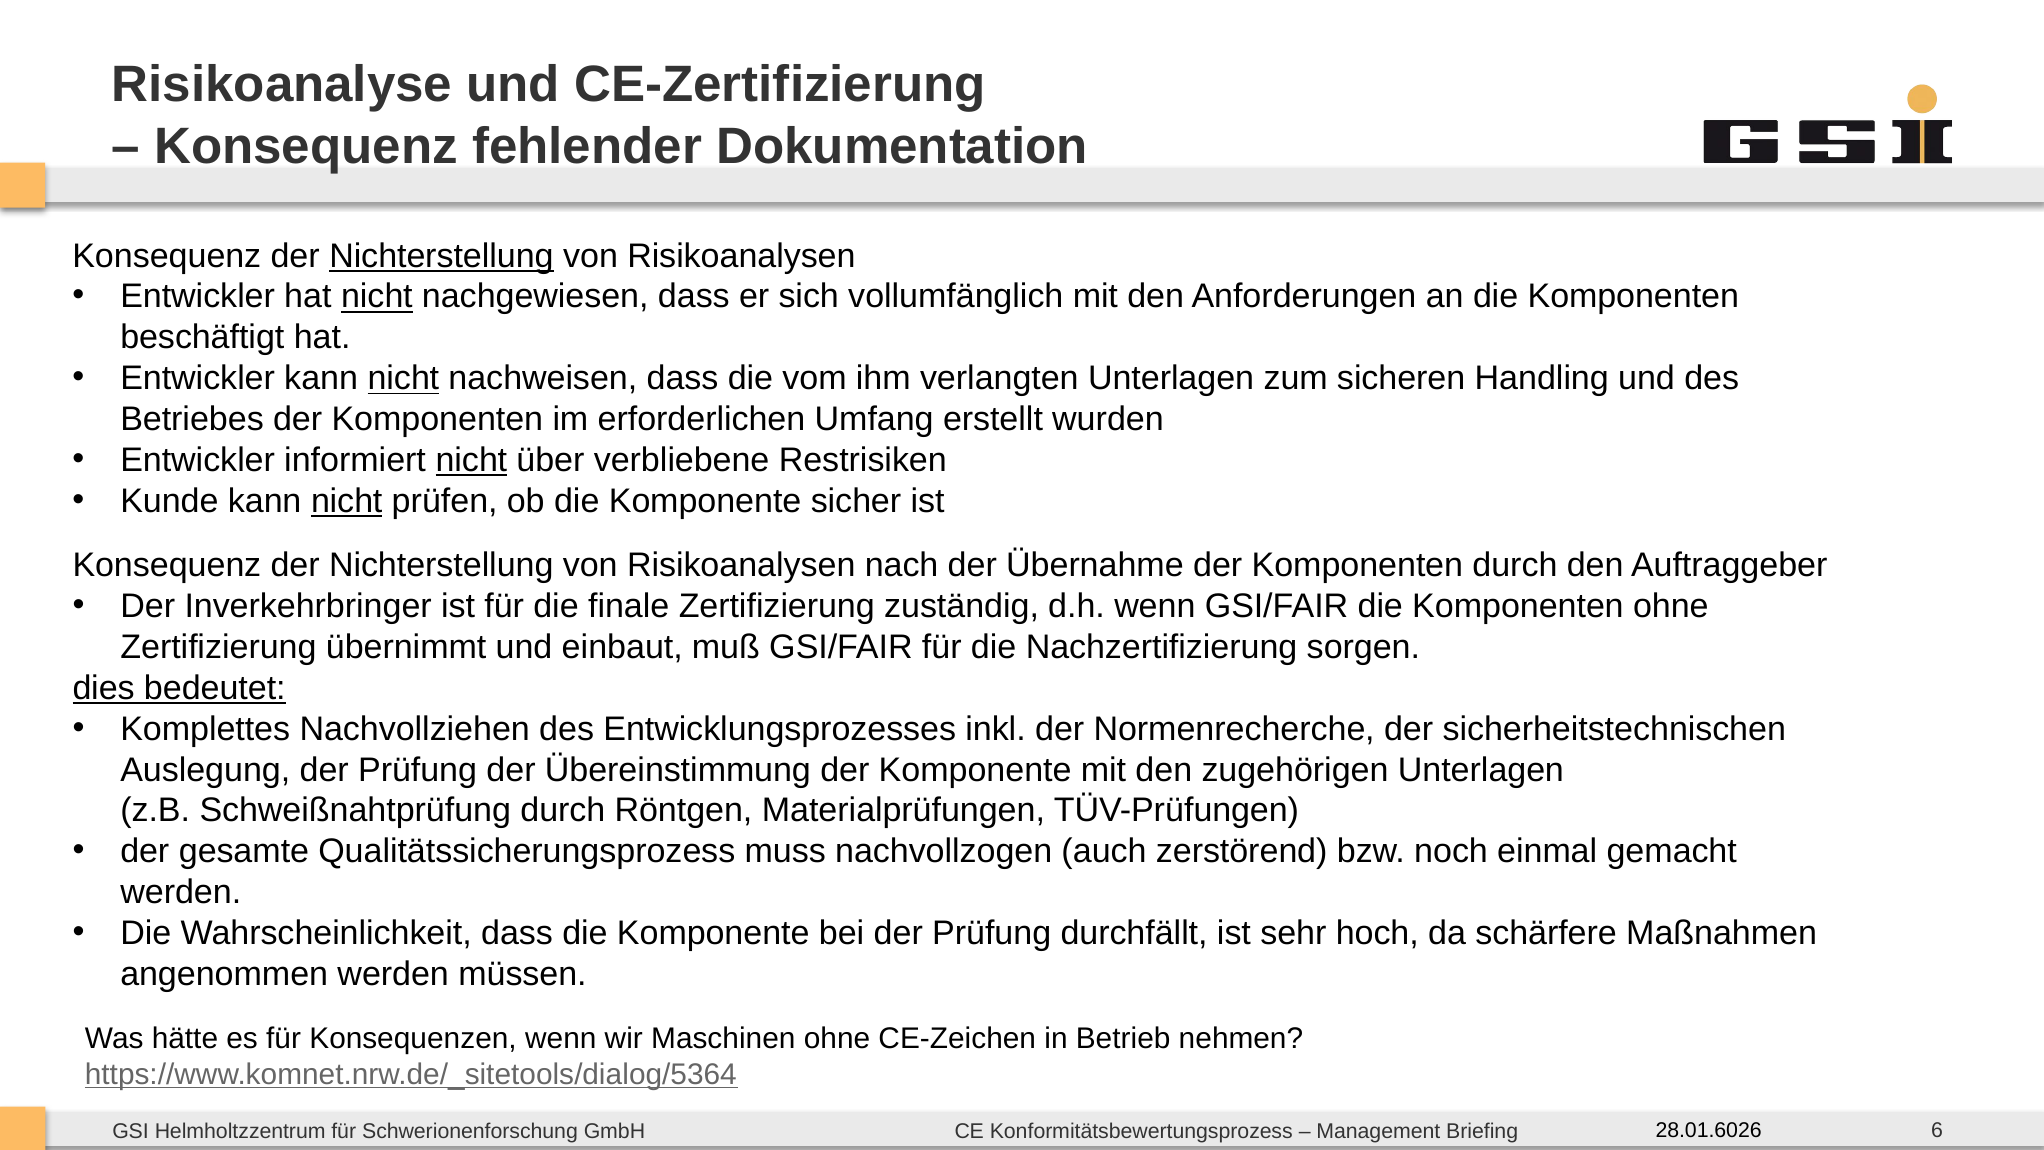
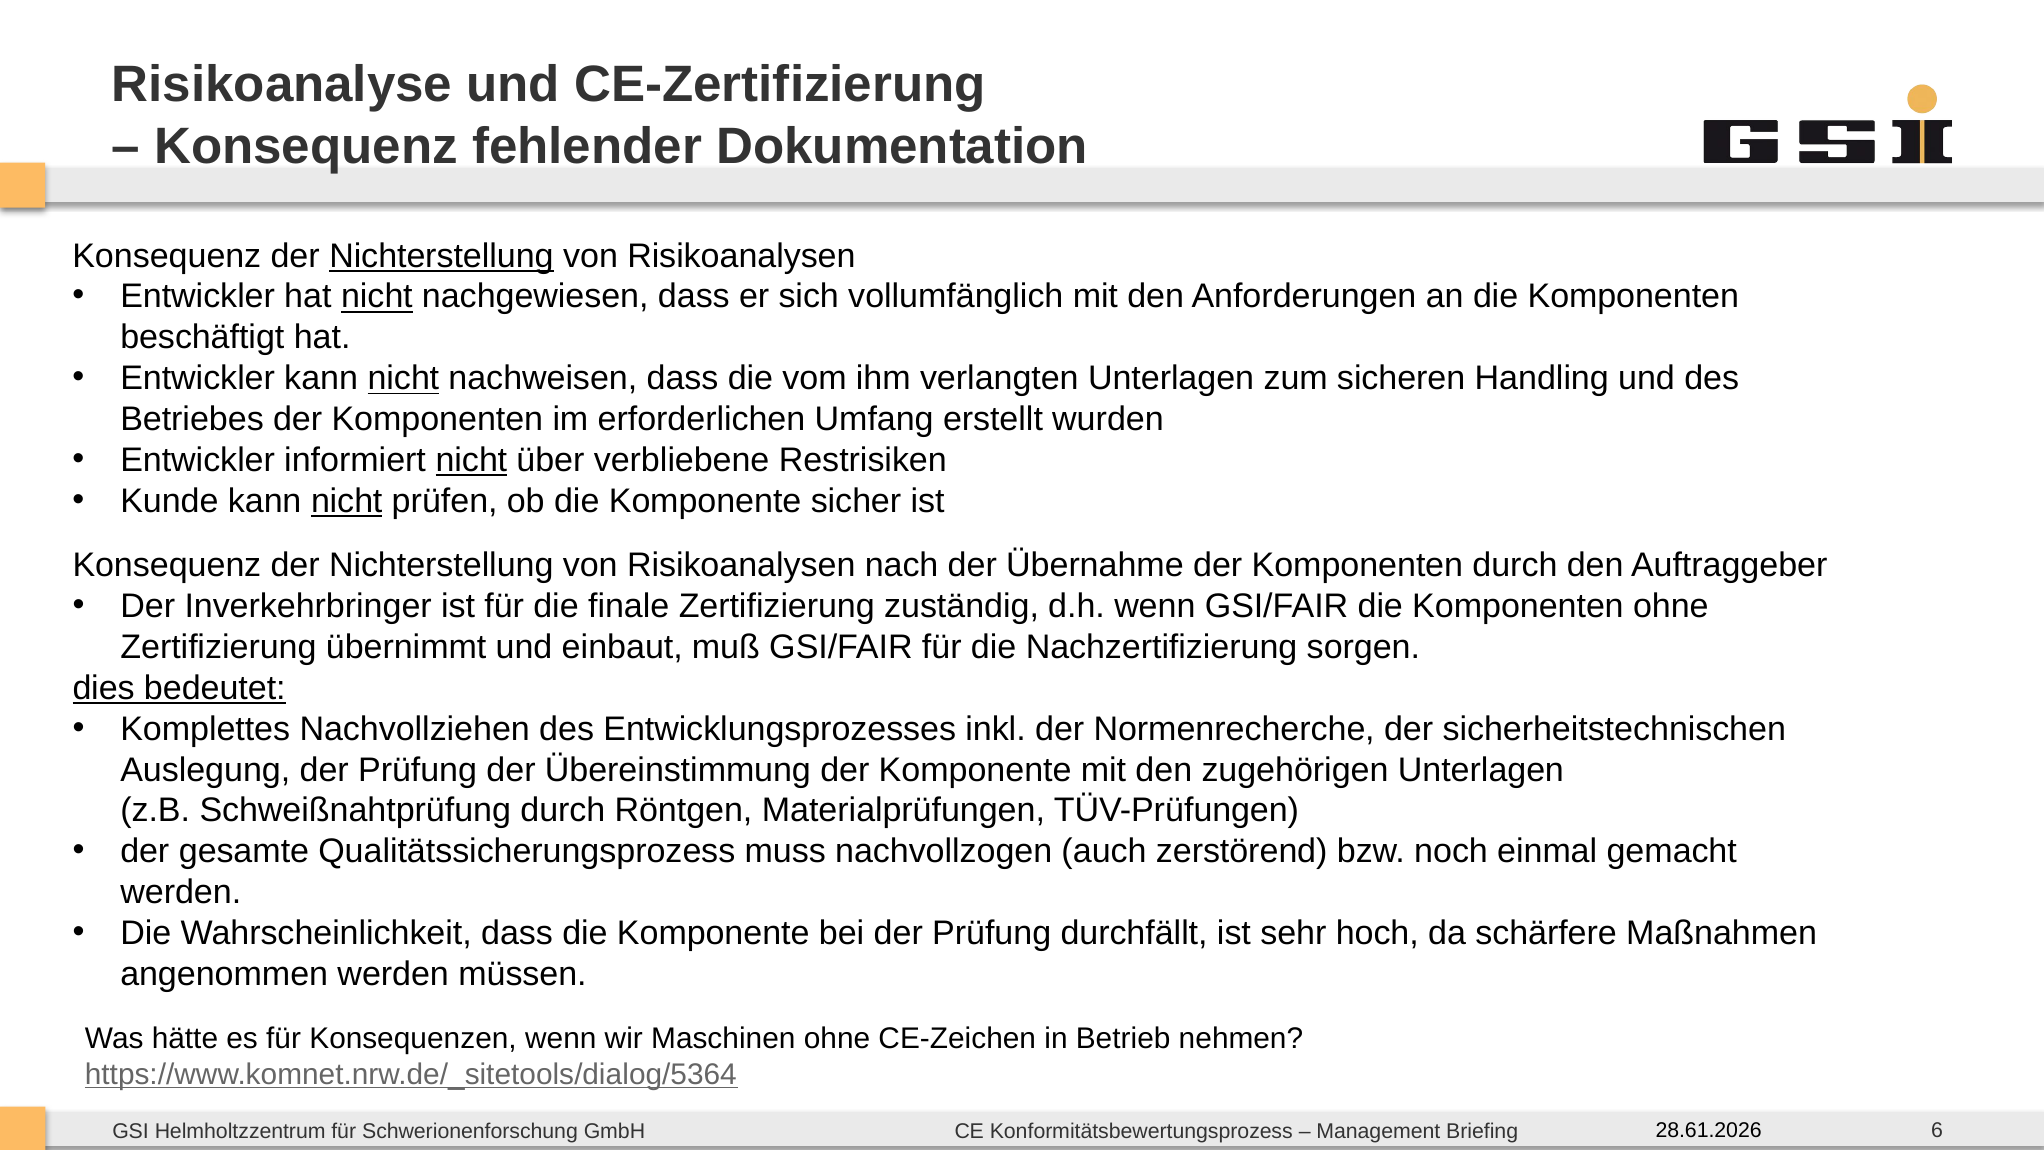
28.01.6026: 28.01.6026 -> 28.61.2026 (1709, 1131)
